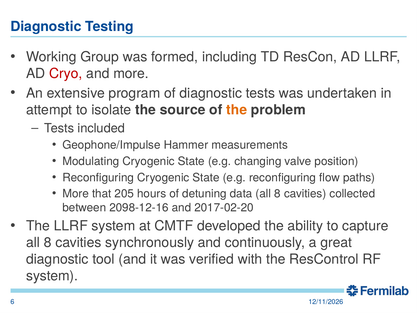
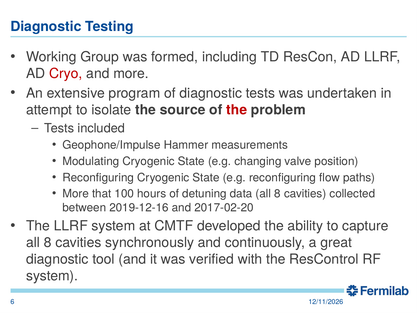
the colour: orange -> red (237, 110)
205: 205 -> 100 (124, 194)
2098-12-16: 2098-12-16 -> 2019-12-16 (139, 208)
